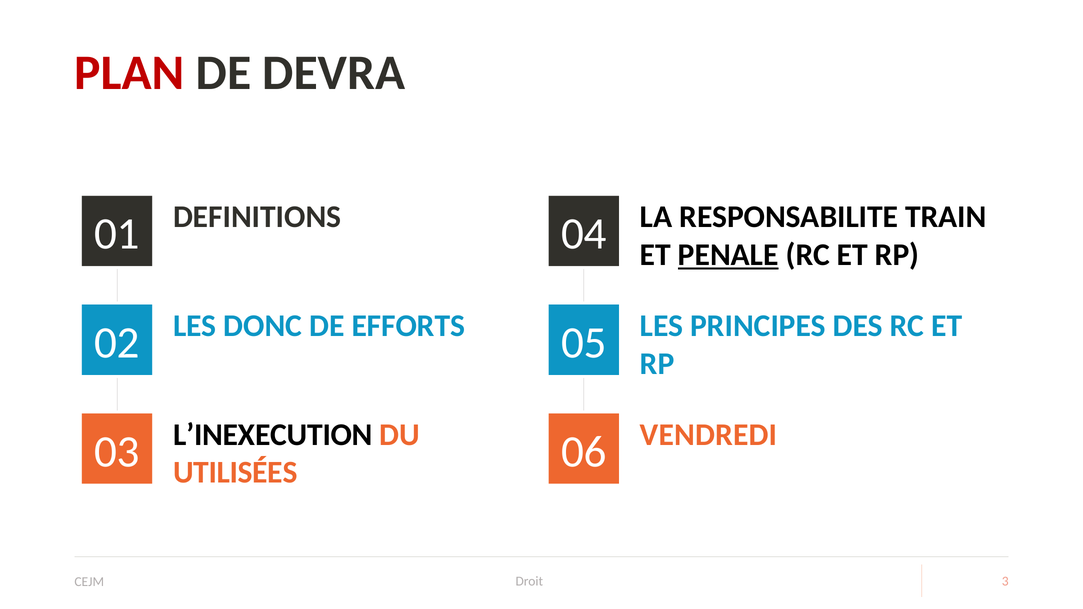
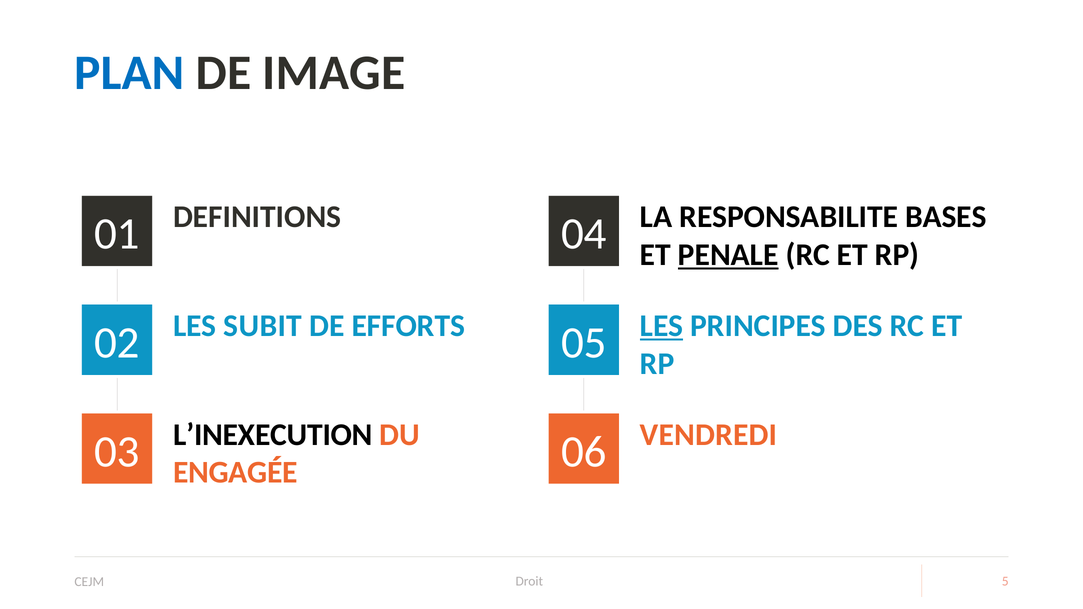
PLAN colour: red -> blue (129, 73)
DEVRA: DEVRA -> IMAGE (334, 73)
TRAIN: TRAIN -> BASES (946, 217)
DONC: DONC -> SUBIT (263, 326)
LES underline: none -> present (662, 326)
UTILISÉES: UTILISÉES -> ENGAGÉE (235, 473)
3: 3 -> 5 (1005, 582)
